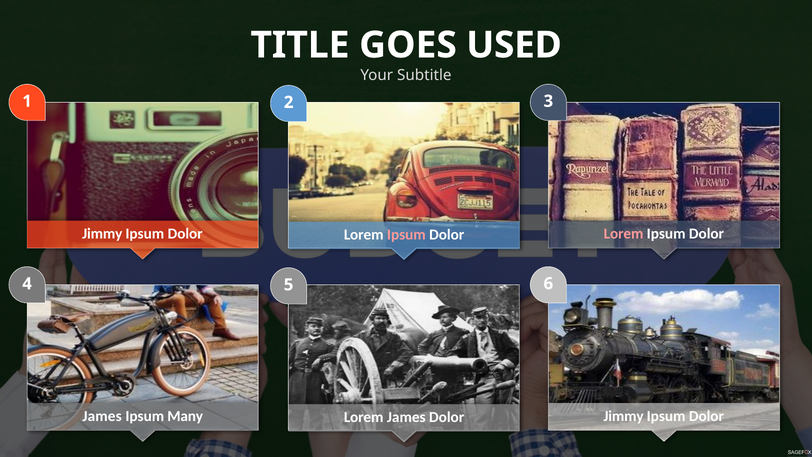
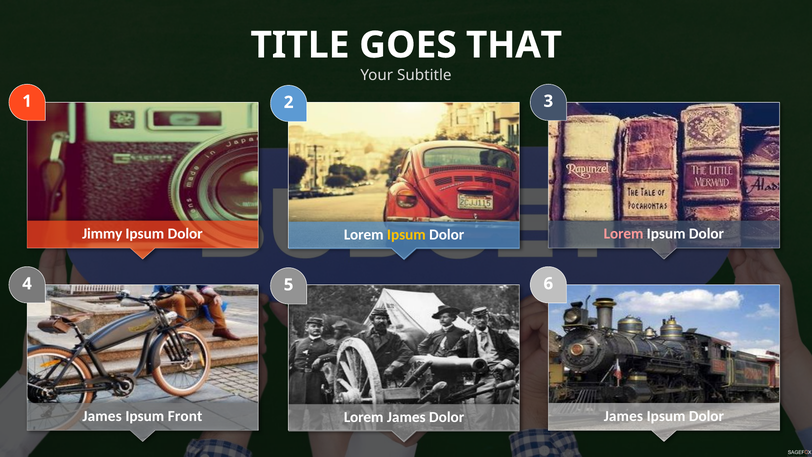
USED: USED -> THAT (514, 45)
Ipsum colour: pink -> yellow (406, 235)
Many: Many -> Front (185, 416)
Jimmy: Jimmy -> James (623, 416)
